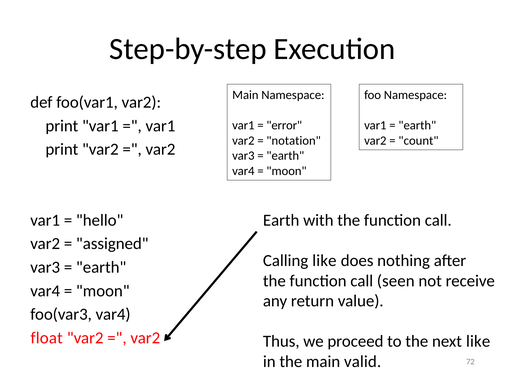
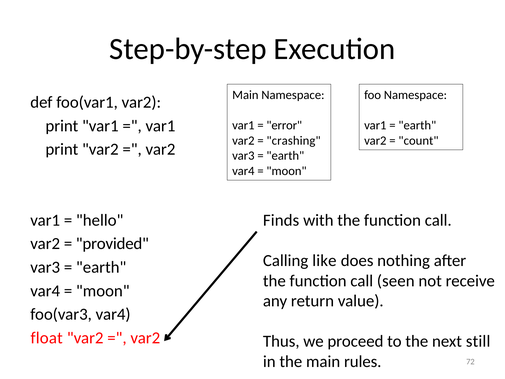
notation: notation -> crashing (294, 141)
Earth: Earth -> Finds (281, 220)
assigned: assigned -> provided (112, 244)
next like: like -> still (478, 341)
valid: valid -> rules (363, 361)
